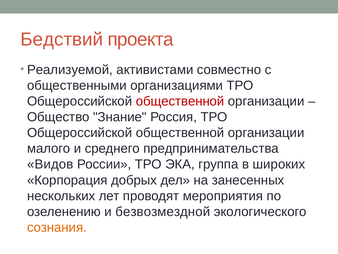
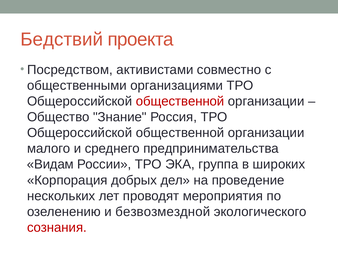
Реализуемой: Реализуемой -> Посредством (70, 70)
Видов: Видов -> Видам (50, 164)
занесенных: занесенных -> проведение (248, 180)
сознания colour: orange -> red (57, 227)
